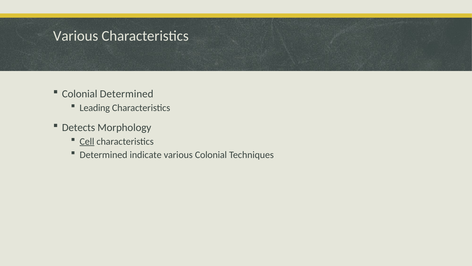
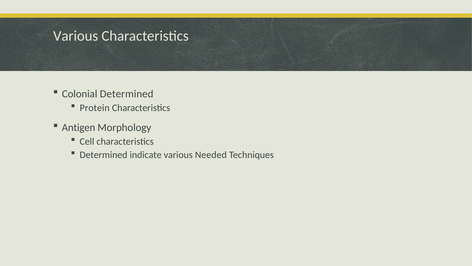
Leading: Leading -> Protein (95, 108)
Detects: Detects -> Antigen (79, 127)
Cell underline: present -> none (87, 141)
various Colonial: Colonial -> Needed (211, 155)
